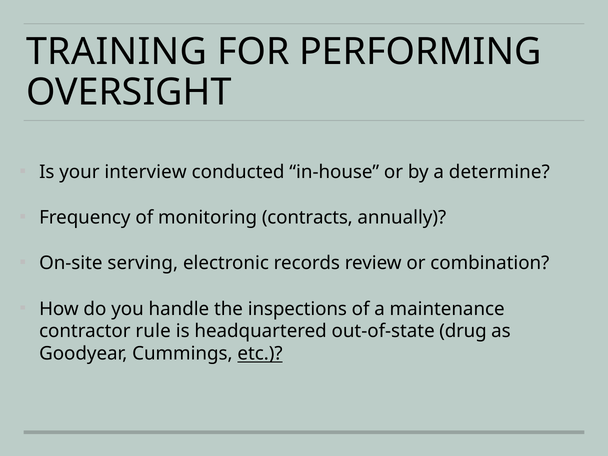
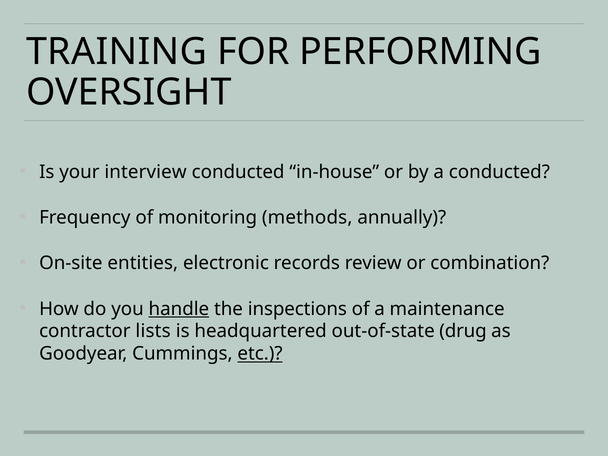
a determine: determine -> conducted (499, 172)
contracts: contracts -> methods (307, 218)
serving: serving -> entities (143, 263)
handle underline: none -> present (179, 309)
rule: rule -> lists (153, 331)
